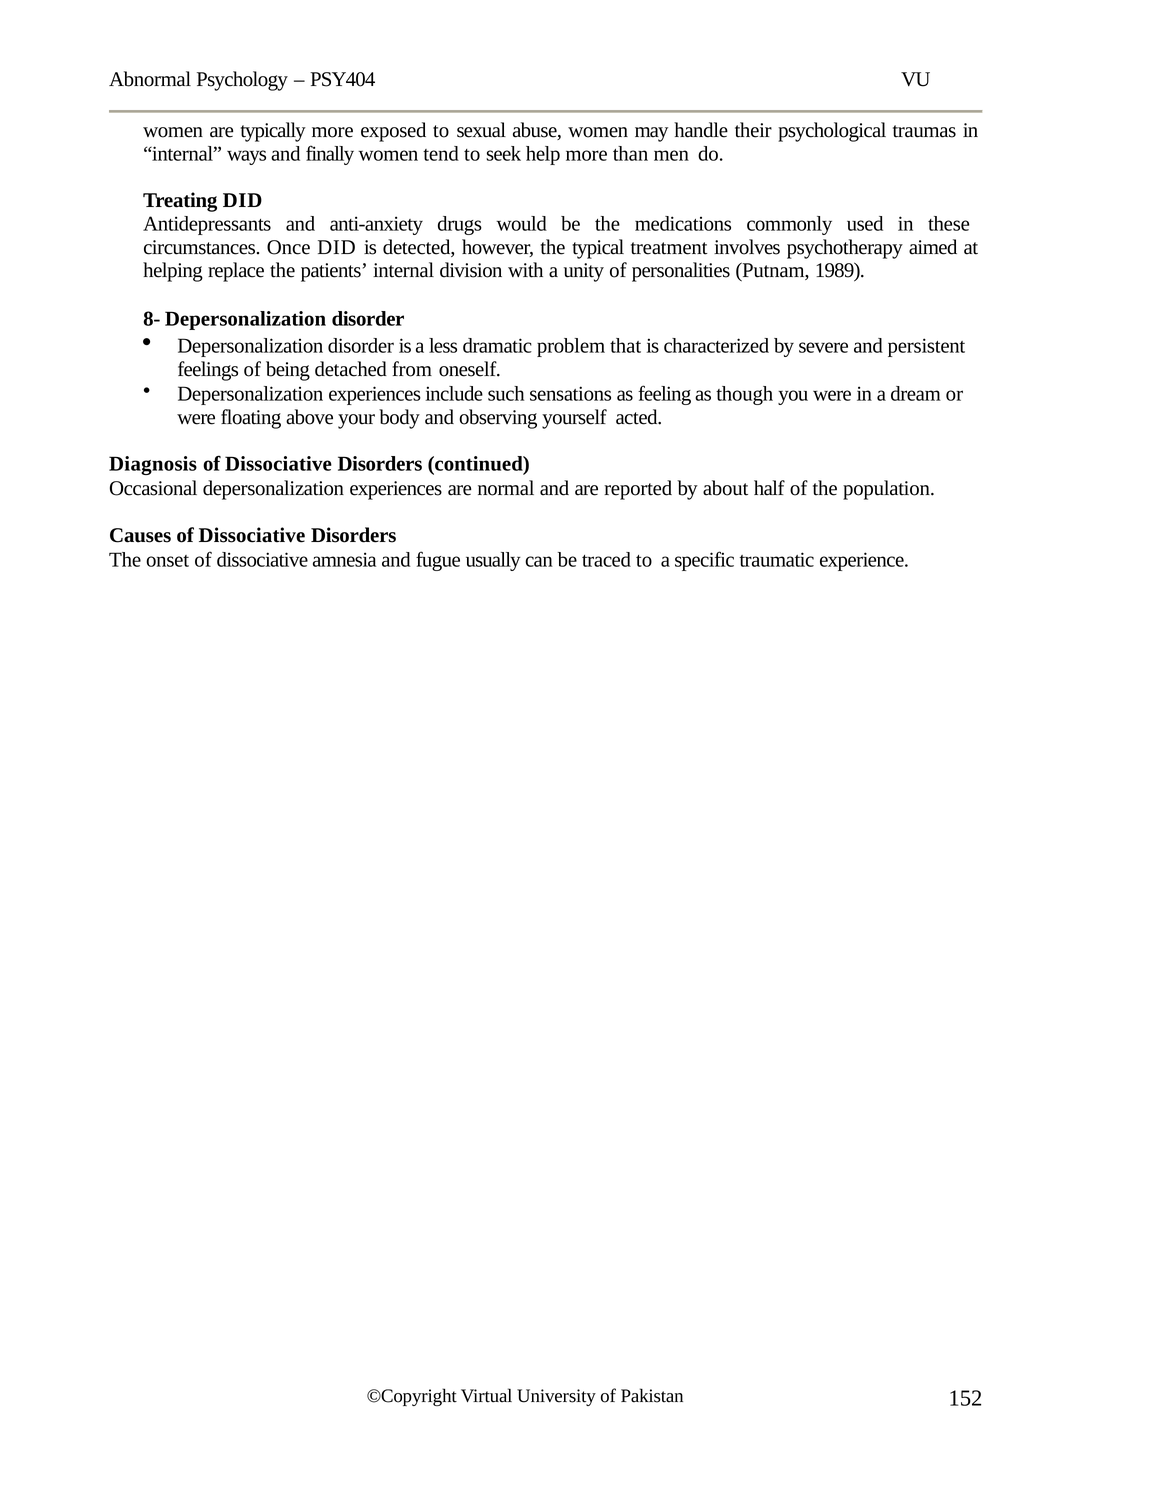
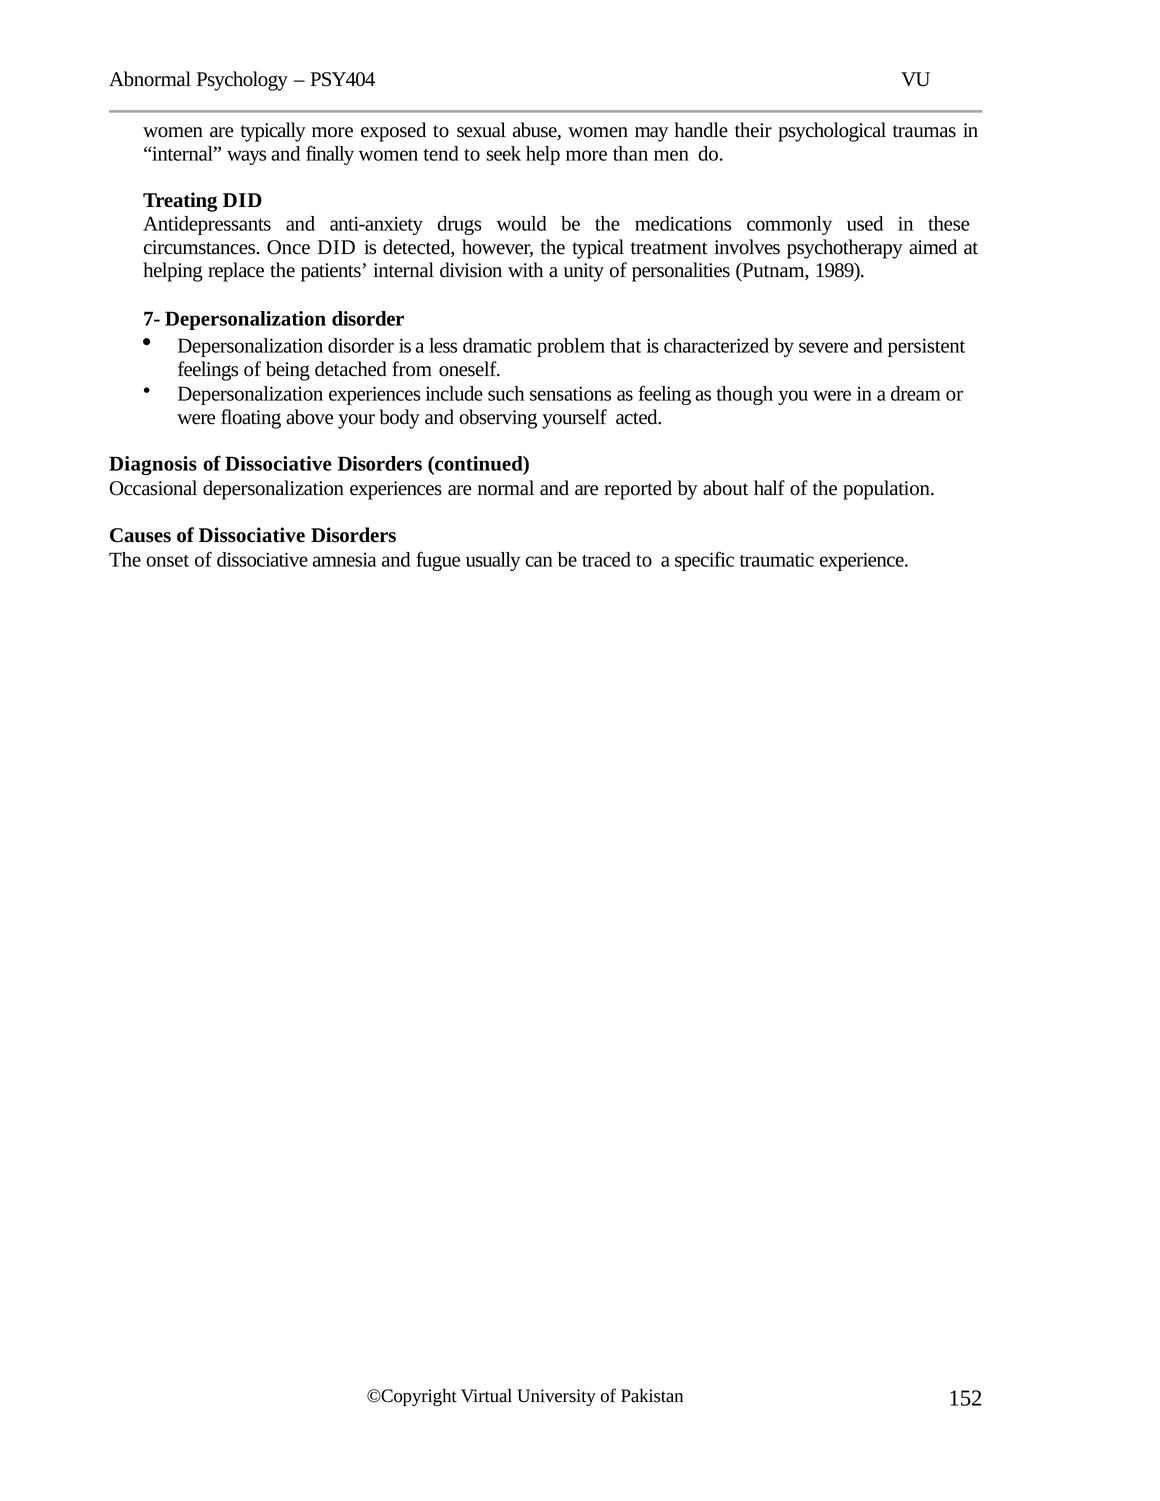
8-: 8- -> 7- (152, 319)
